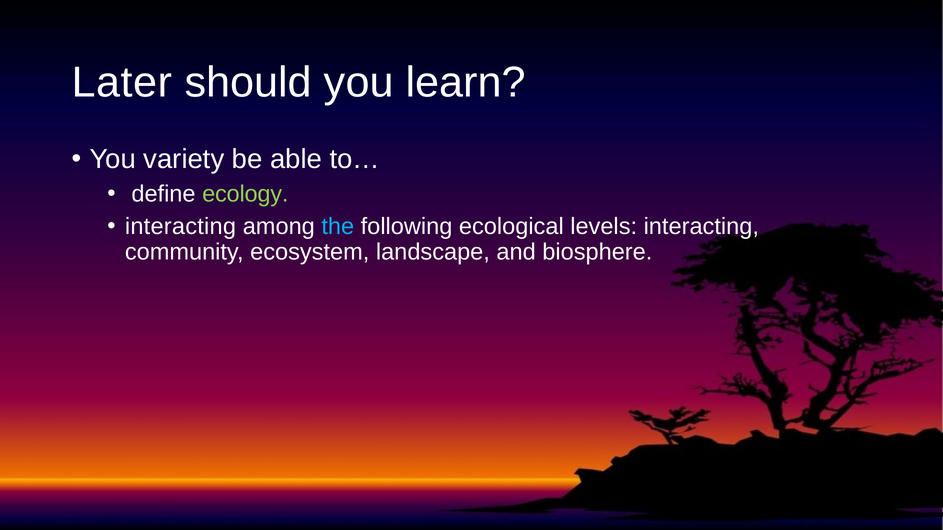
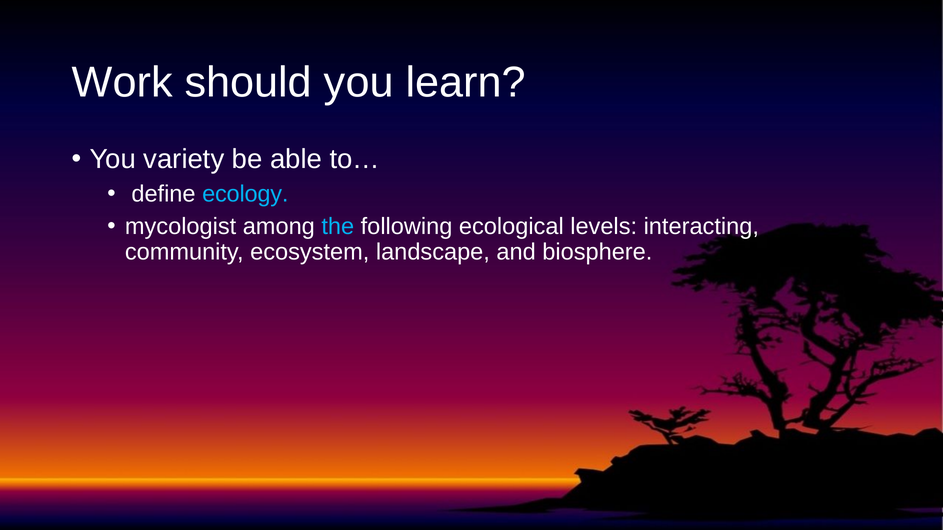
Later: Later -> Work (122, 82)
ecology colour: light green -> light blue (245, 194)
interacting: interacting -> mycologist (181, 227)
